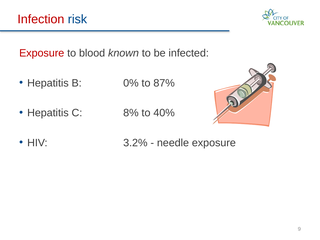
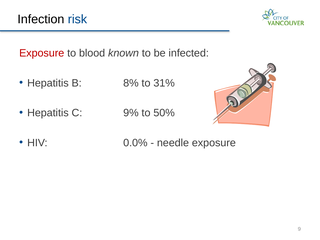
Infection colour: red -> black (41, 19)
0%: 0% -> 8% (131, 83)
87%: 87% -> 31% (164, 83)
8%: 8% -> 9% (131, 113)
40%: 40% -> 50% (164, 113)
3.2%: 3.2% -> 0.0% (135, 143)
